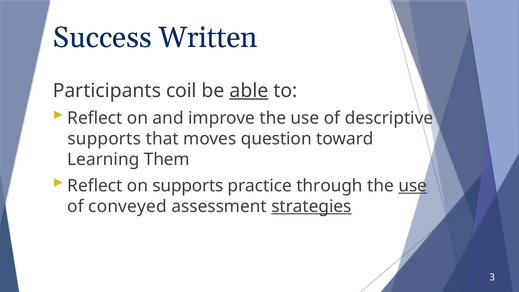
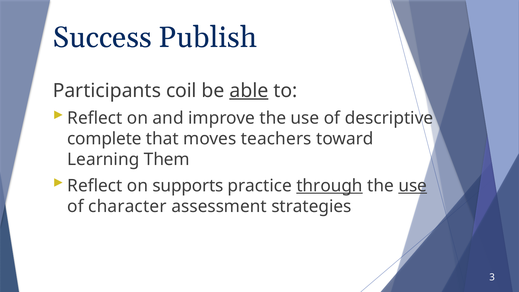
Written: Written -> Publish (208, 37)
supports: supports -> complete (104, 139)
question: question -> teachers (276, 139)
through underline: none -> present (330, 186)
conveyed: conveyed -> character (127, 206)
strategies underline: present -> none (311, 206)
